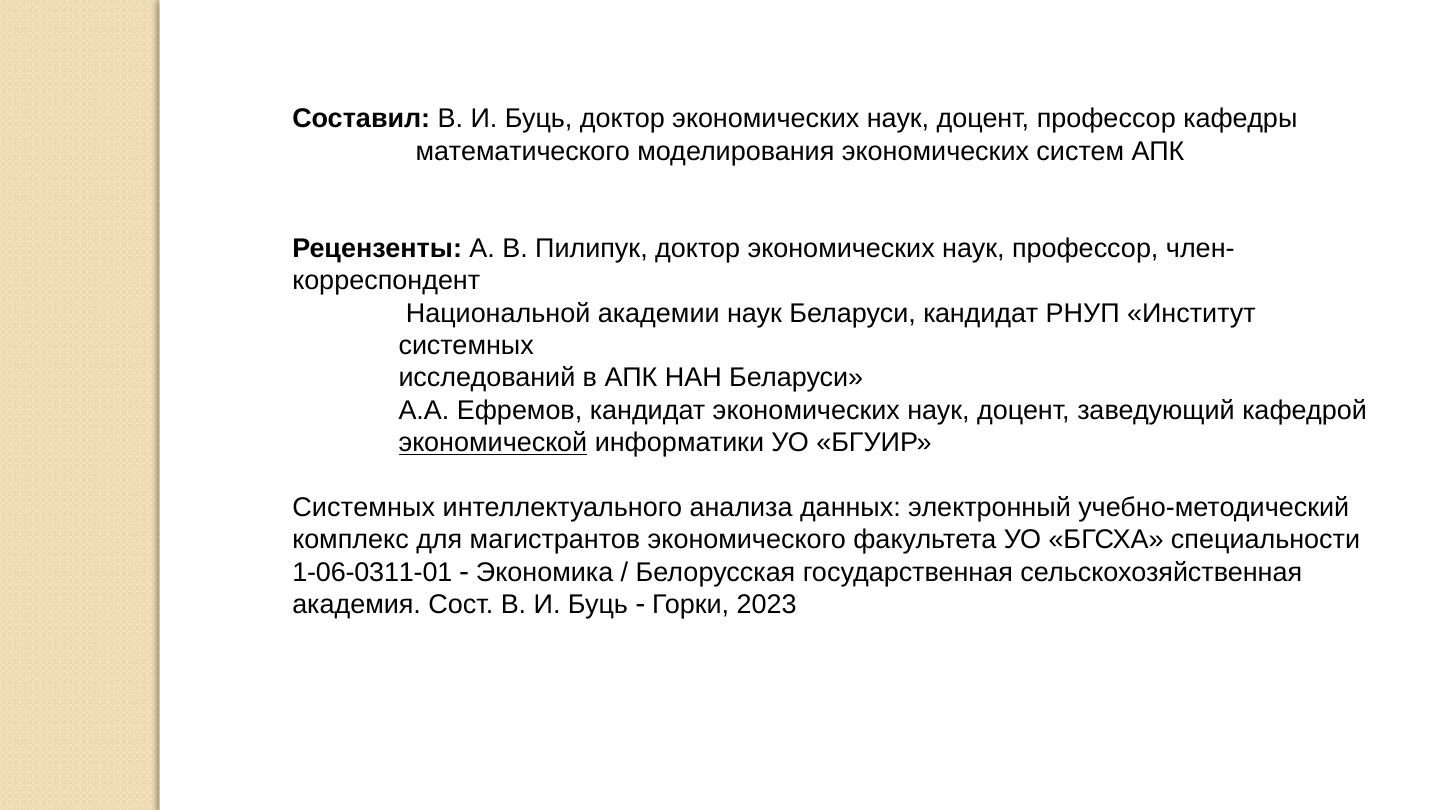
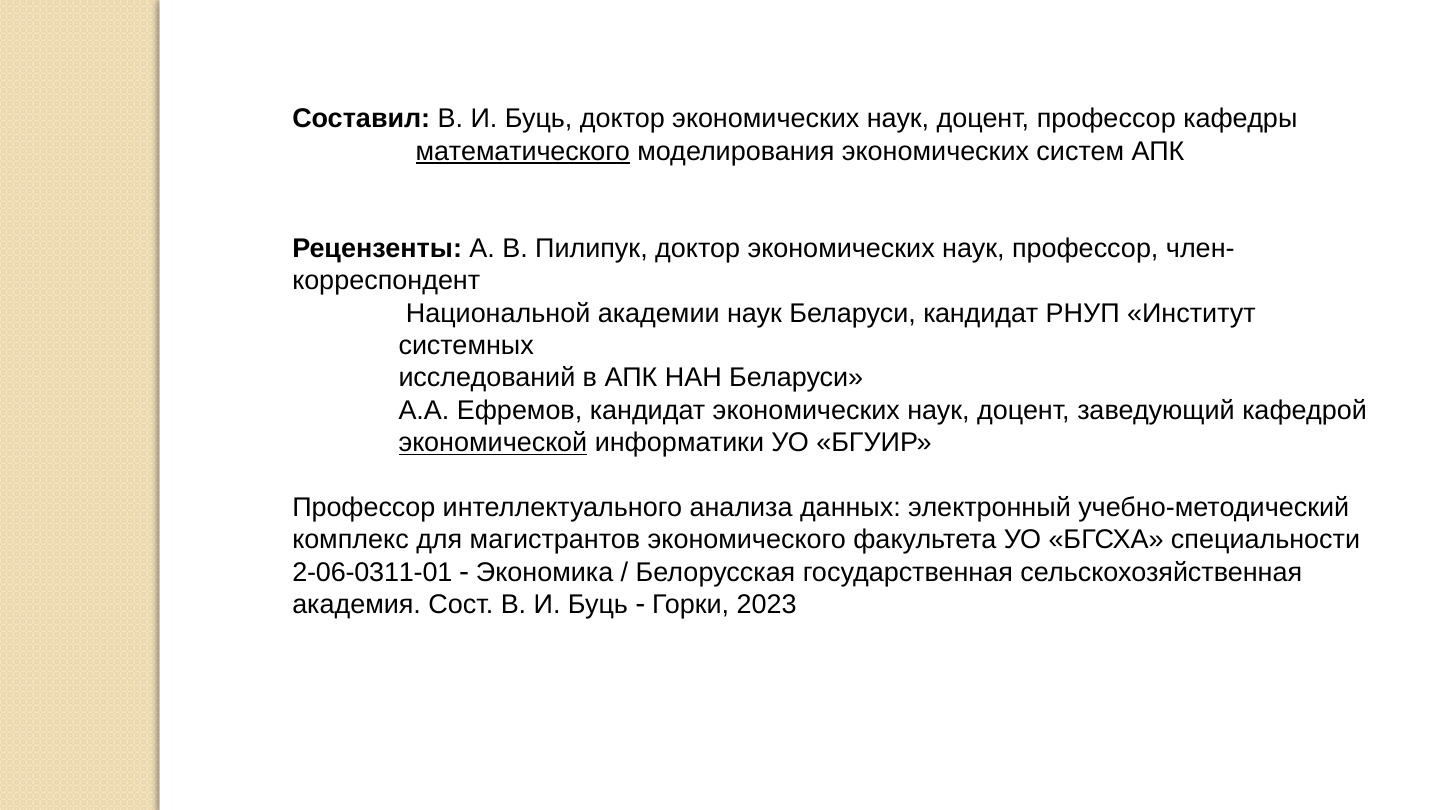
математического underline: none -> present (523, 151)
Системных: Системных -> Профессор (364, 507)
1-06-0311-01: 1-06-0311-01 -> 2-06-0311-01 (372, 572)
